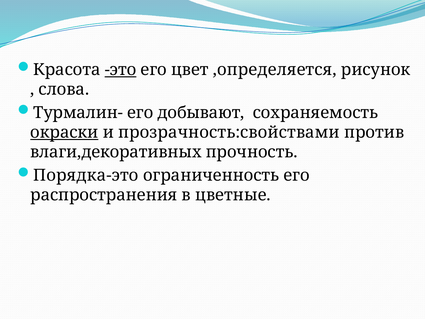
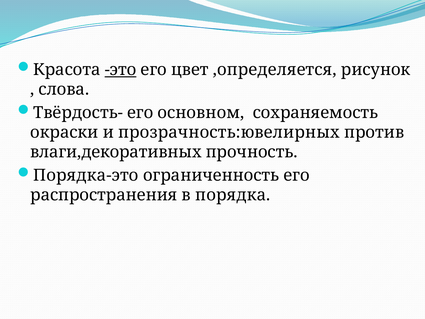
Турмалин-: Турмалин- -> Твёрдость- (78, 112)
добывают: добывают -> основном (201, 112)
окраски underline: present -> none (64, 132)
прозрачность:свойствами: прозрачность:свойствами -> прозрачность:ювелирных (229, 132)
цветные: цветные -> порядка (233, 195)
